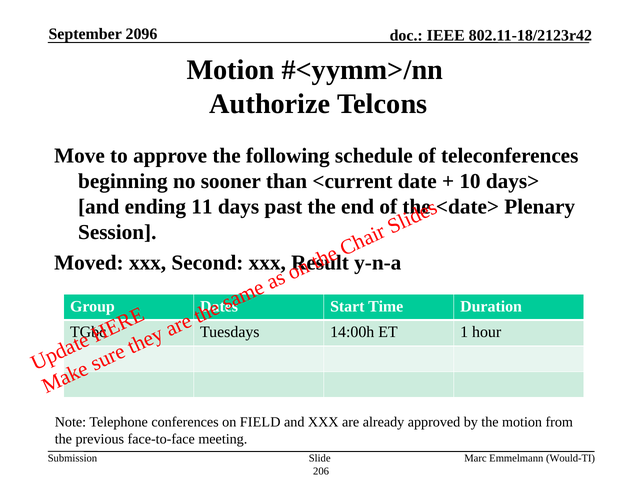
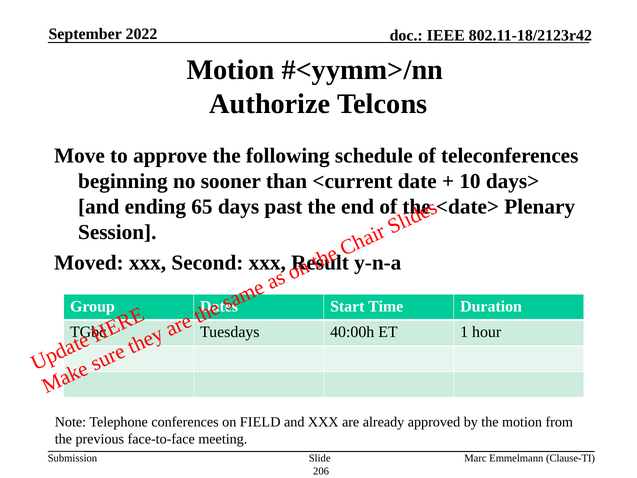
2096: 2096 -> 2022 (141, 34)
11: 11 -> 65 (202, 206)
14:00h: 14:00h -> 40:00h (352, 332)
Would-TI: Would-TI -> Clause-TI (571, 458)
